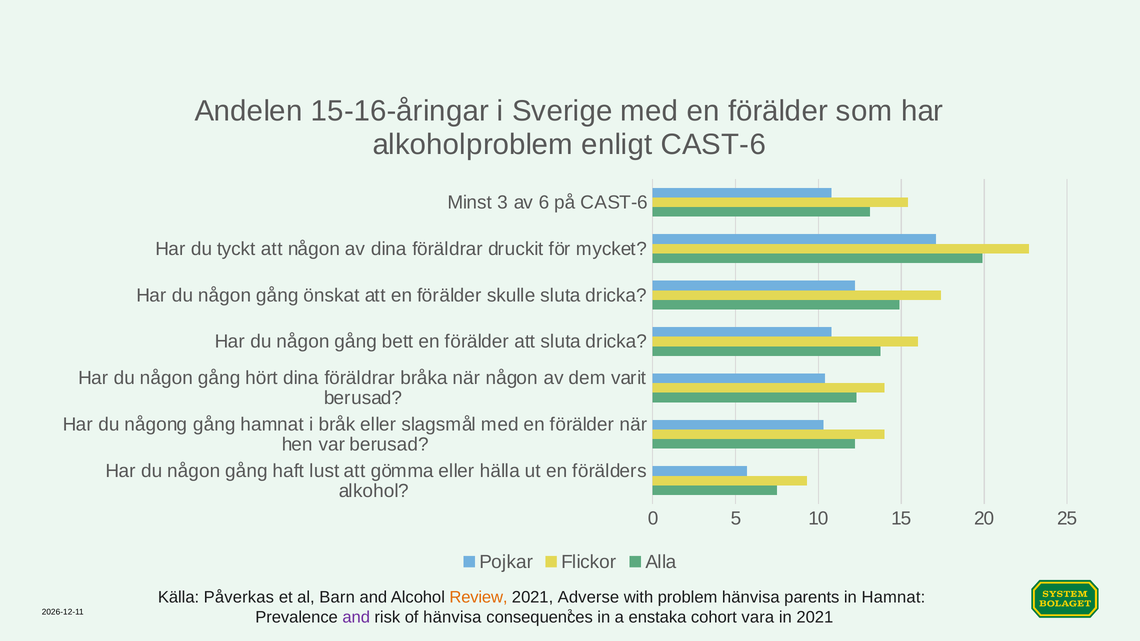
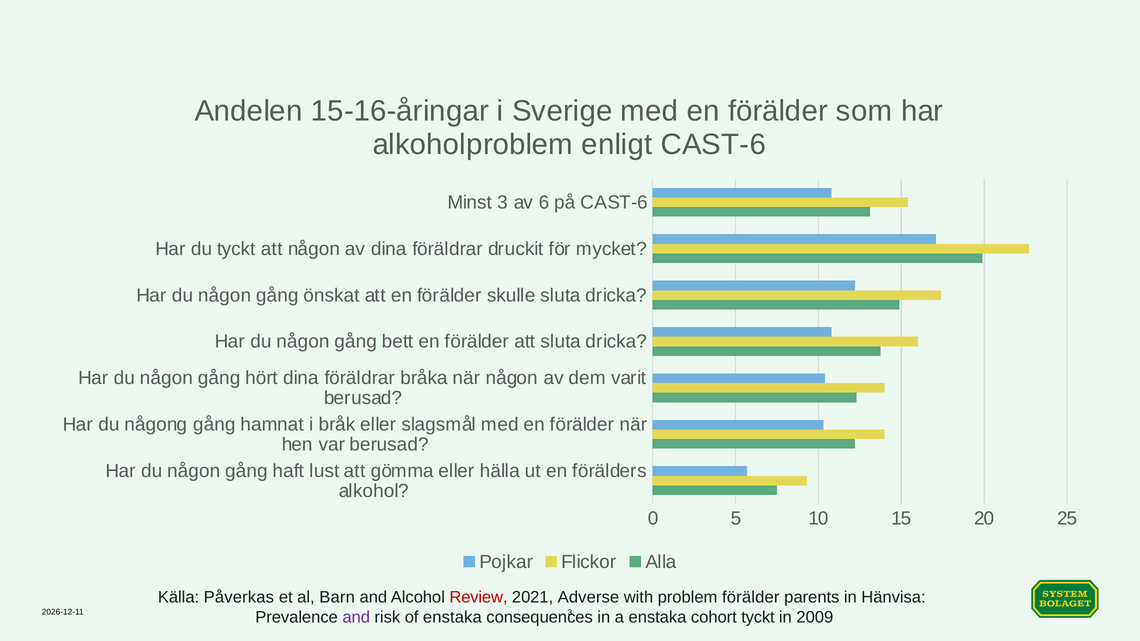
Review colour: orange -> red (478, 598)
problem hänvisa: hänvisa -> förälder (751, 598)
in Hamnat: Hamnat -> Hänvisa (893, 598)
of hänvisa: hänvisa -> enstaka (452, 618)
cohort vara: vara -> tyckt (758, 618)
in 2021: 2021 -> 2009 (815, 618)
